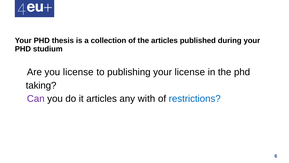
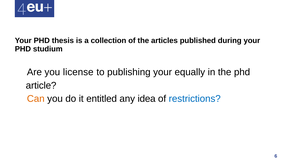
your license: license -> equally (190, 72)
taking: taking -> article (41, 85)
Can colour: purple -> orange (36, 98)
it articles: articles -> entitled (102, 98)
with: with -> idea (147, 98)
